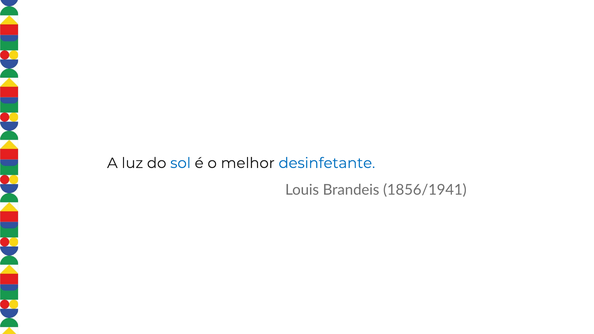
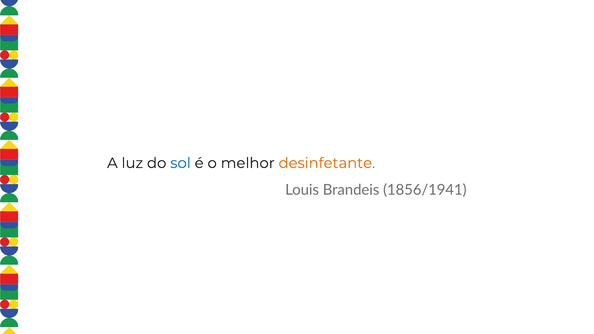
desinfetante colour: blue -> orange (327, 163)
